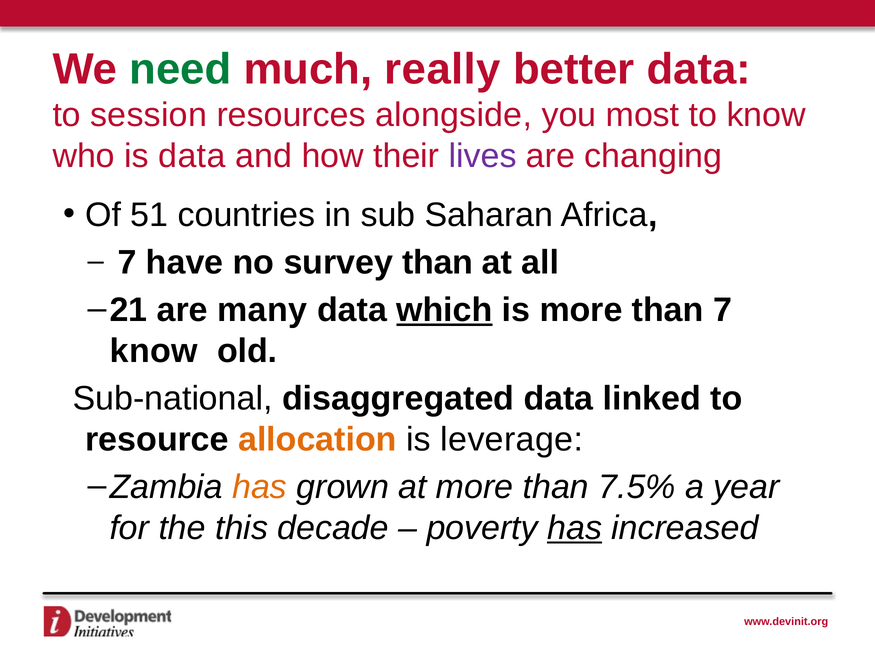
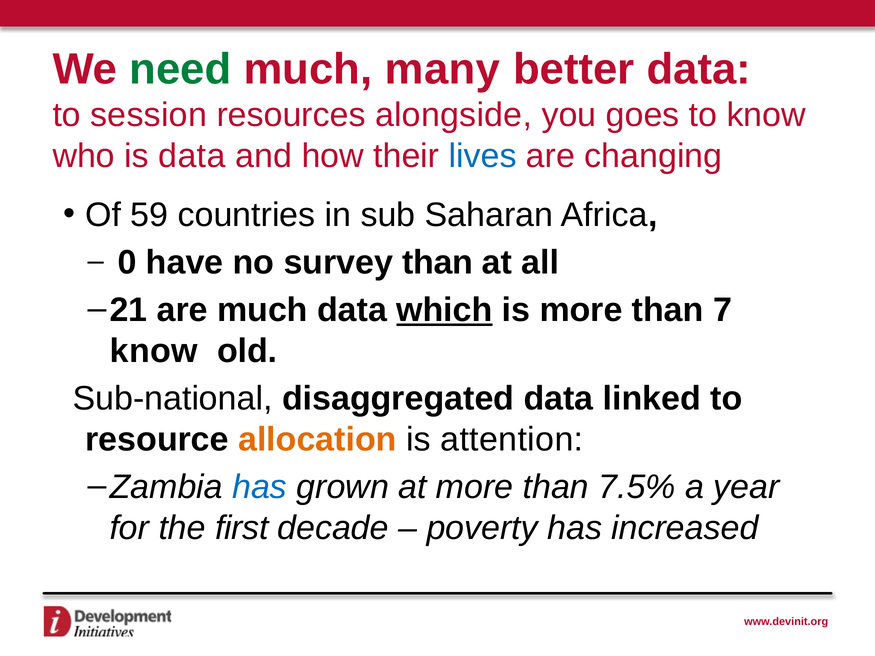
really: really -> many (442, 69)
most: most -> goes (643, 115)
lives colour: purple -> blue (483, 156)
51: 51 -> 59 (149, 215)
7: 7 -> 0 (127, 263)
are many: many -> much (262, 310)
leverage: leverage -> attention (512, 440)
has colour: orange -> blue (260, 487)
this: this -> first (242, 528)
has underline: present -> none (575, 528)
